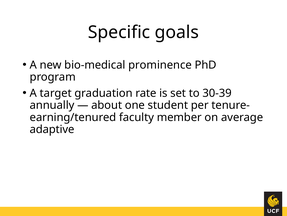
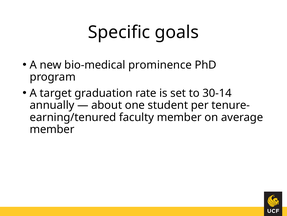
30-39: 30-39 -> 30-14 (217, 93)
adaptive: adaptive -> member (52, 129)
